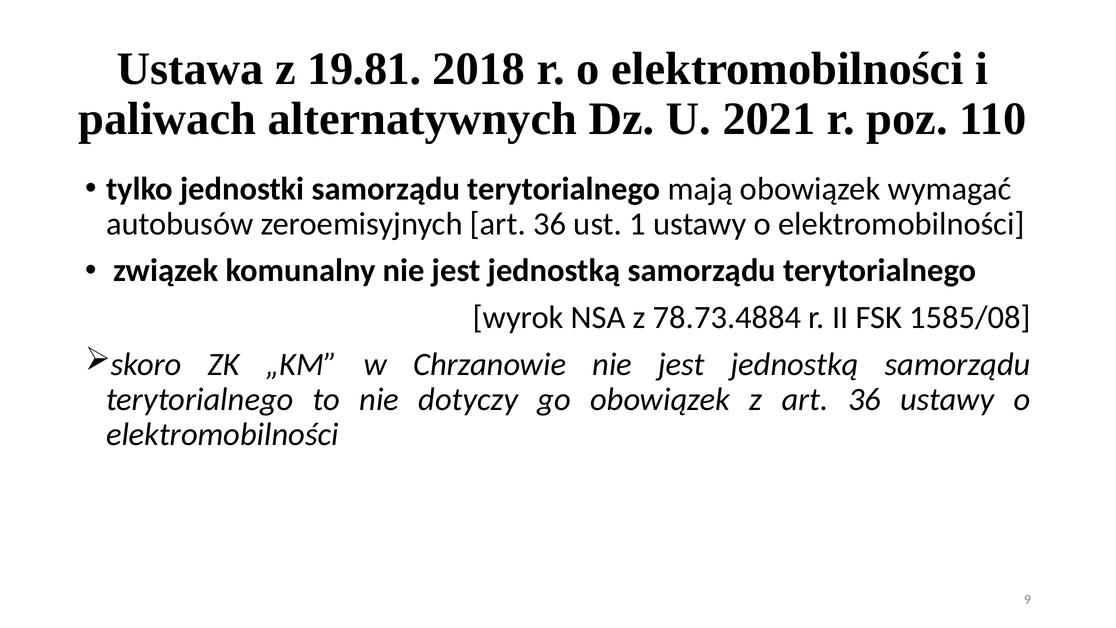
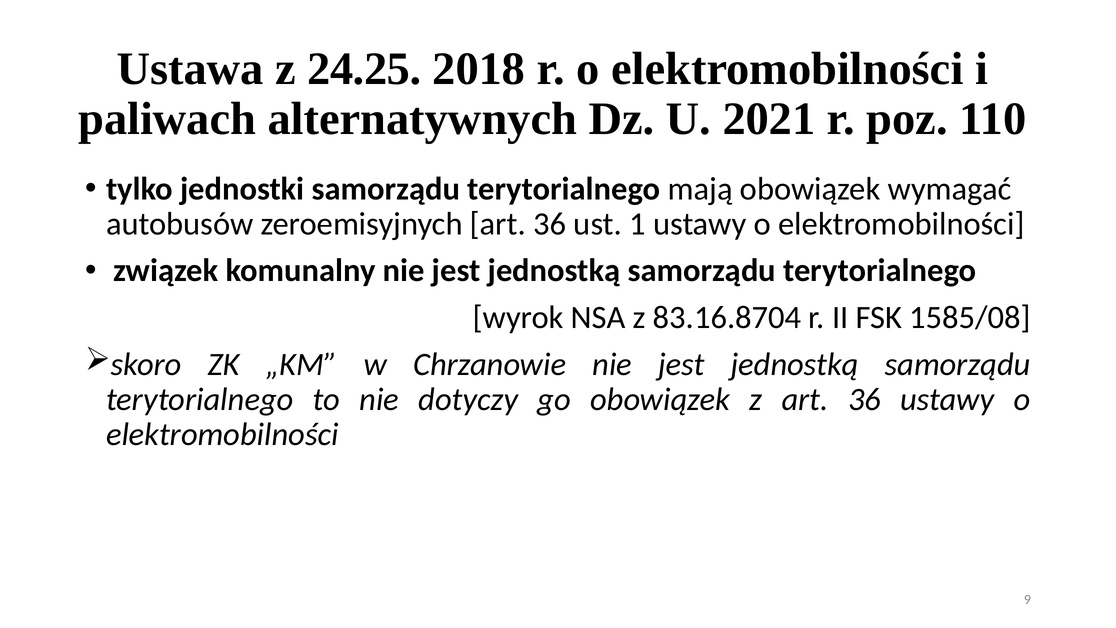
19.81: 19.81 -> 24.25 (364, 69)
78.73.4884: 78.73.4884 -> 83.16.8704 (727, 317)
